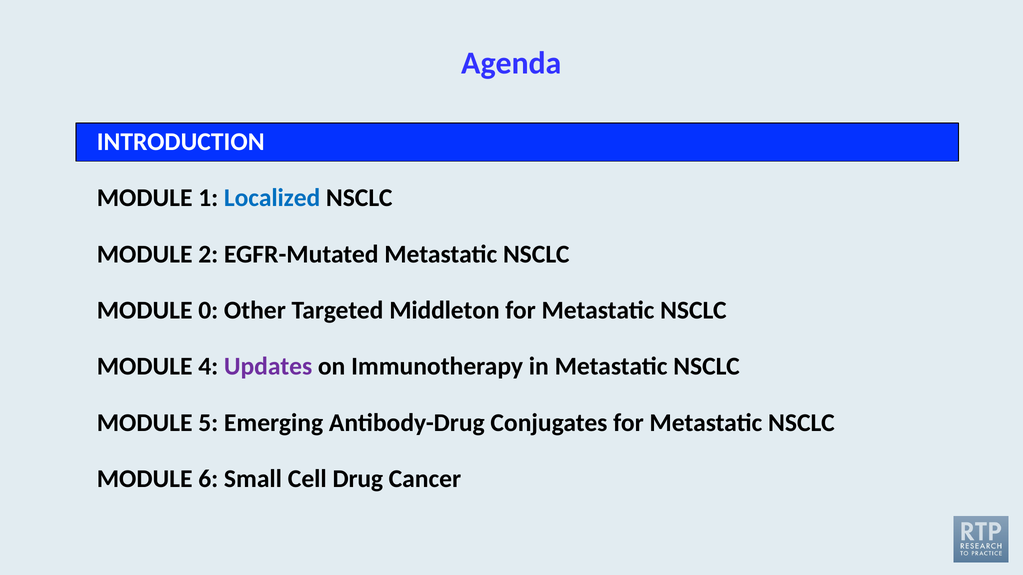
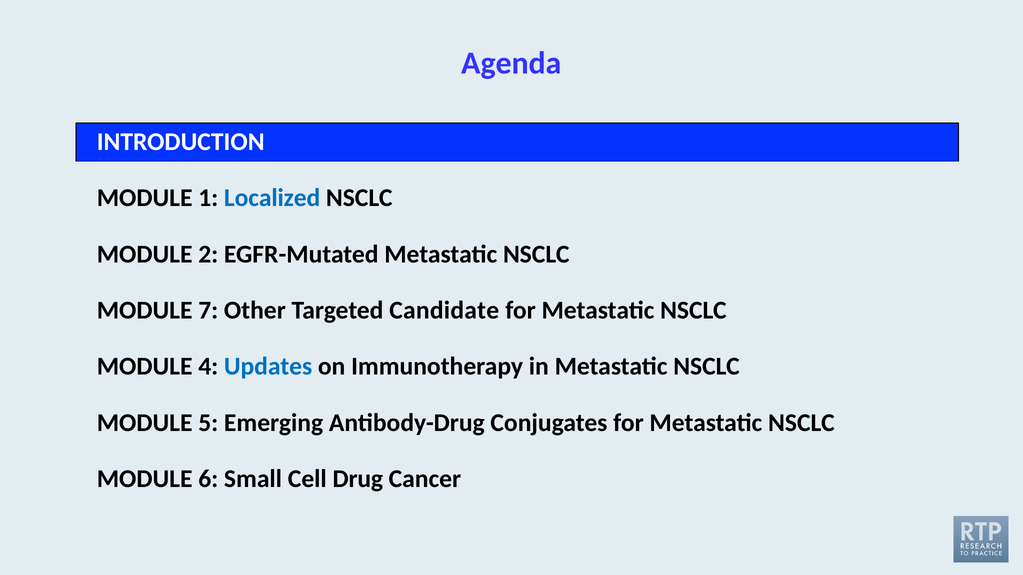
0: 0 -> 7 (208, 311)
Middleton: Middleton -> Candidate (444, 311)
Updates colour: purple -> blue (268, 367)
